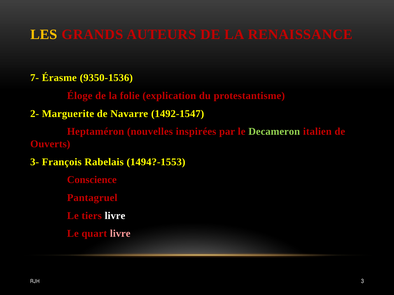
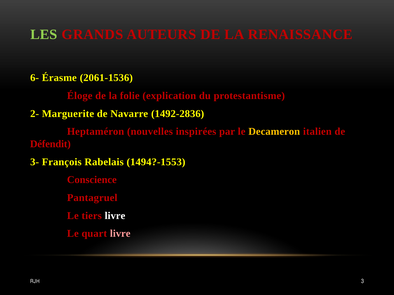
LES colour: yellow -> light green (44, 35)
7-: 7- -> 6- (35, 78)
9350-1536: 9350-1536 -> 2061-1536 (106, 78)
1492-1547: 1492-1547 -> 1492-2836 (178, 114)
Decameron colour: light green -> yellow (274, 132)
Ouverts: Ouverts -> Défendit (50, 144)
